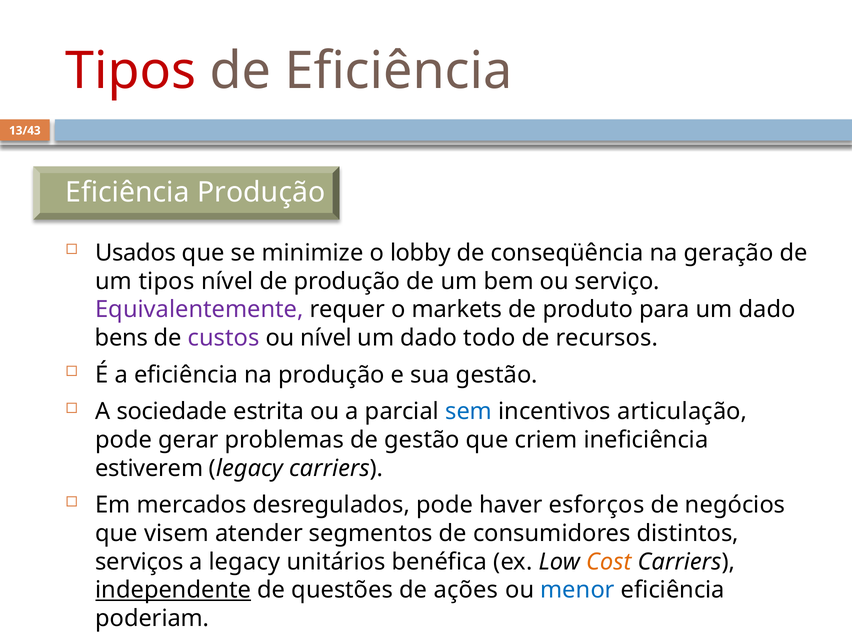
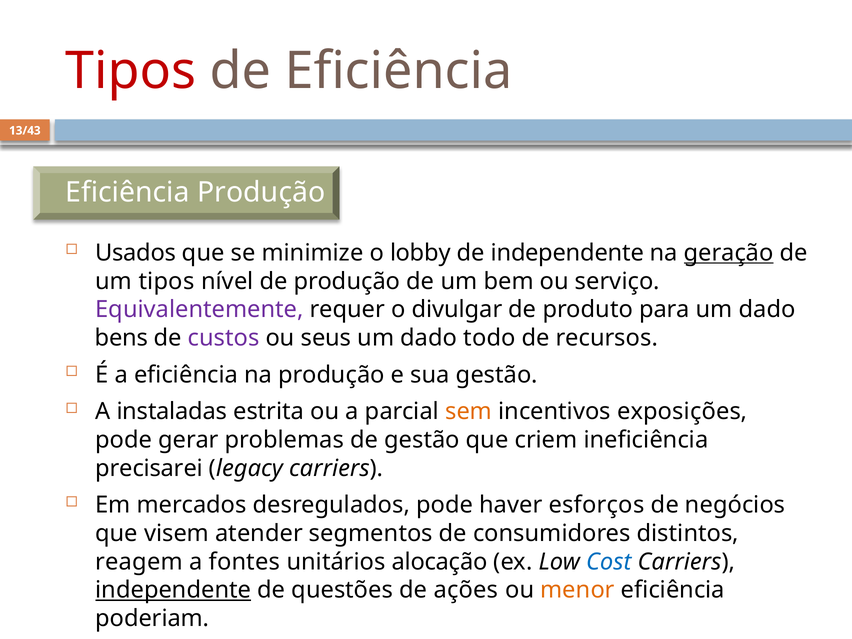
de conseqüência: conseqüência -> independente (567, 253)
geração underline: none -> present (729, 253)
markets: markets -> divulgar (457, 310)
ou nível: nível -> seus (326, 338)
sociedade: sociedade -> instaladas (172, 411)
sem colour: blue -> orange (469, 411)
articulação: articulação -> exposições (682, 411)
estiverem: estiverem -> precisarei (149, 468)
serviços: serviços -> reagem (139, 562)
a legacy: legacy -> fontes (244, 562)
benéfica: benéfica -> alocação (440, 562)
Cost colour: orange -> blue (609, 562)
menor colour: blue -> orange (577, 590)
